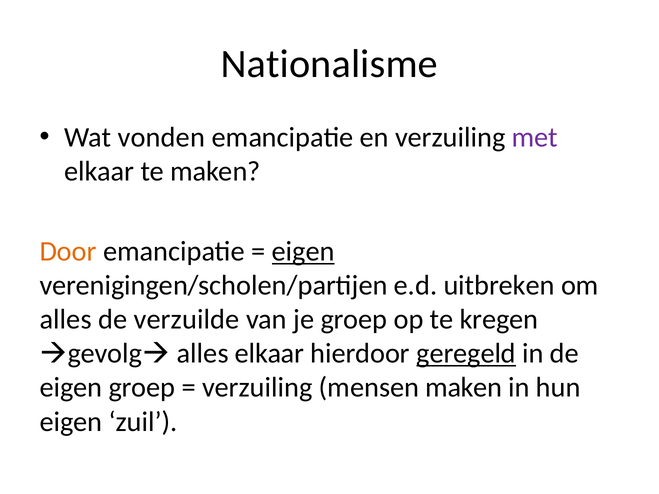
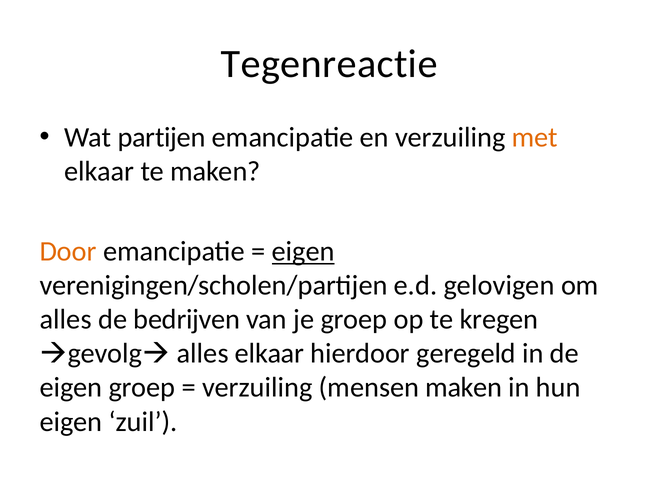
Nationalisme: Nationalisme -> Tegenreactie (329, 64)
vonden: vonden -> partijen (162, 138)
met colour: purple -> orange (535, 138)
uitbreken: uitbreken -> gelovigen (499, 286)
verzuilde: verzuilde -> bedrijven (187, 320)
geregeld underline: present -> none (466, 354)
